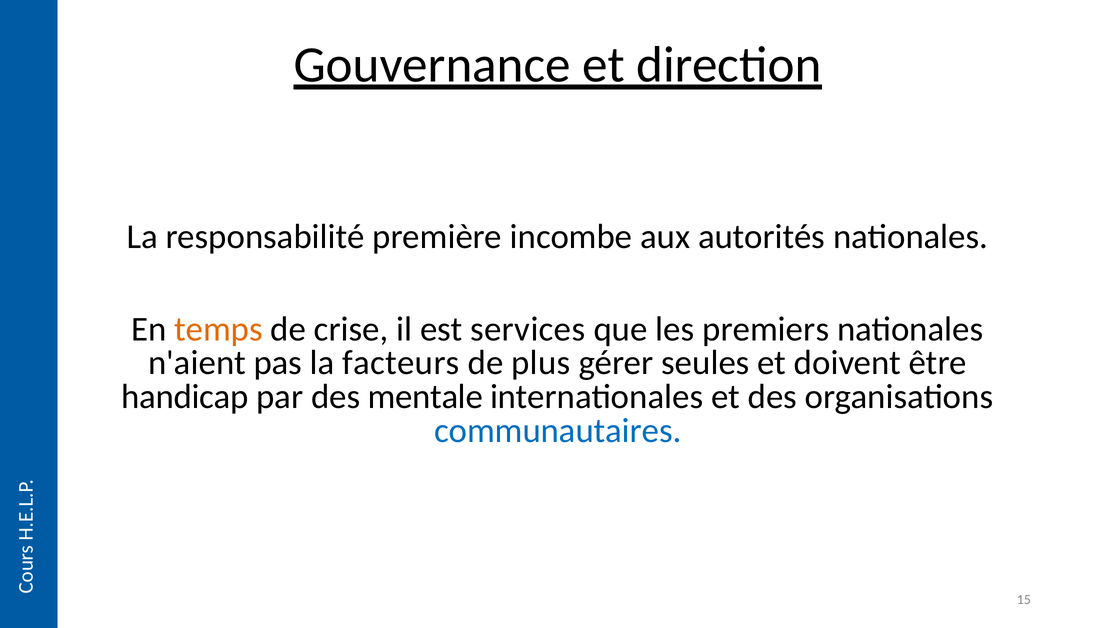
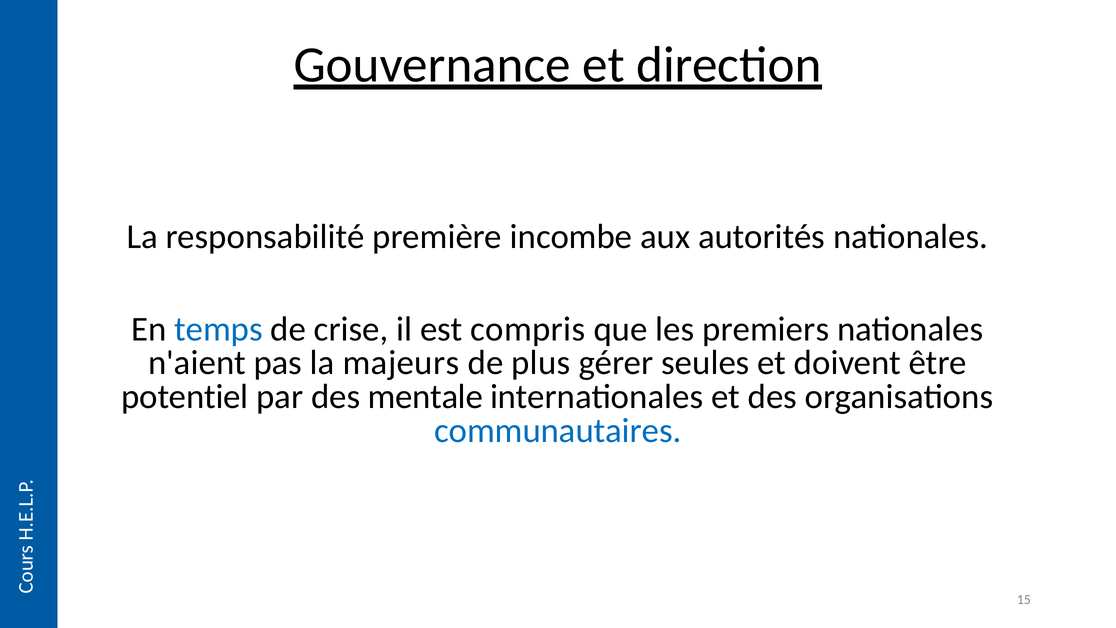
temps colour: orange -> blue (219, 329)
services: services -> compris (528, 329)
facteurs: facteurs -> majeurs (401, 363)
handicap: handicap -> potentiel (185, 397)
